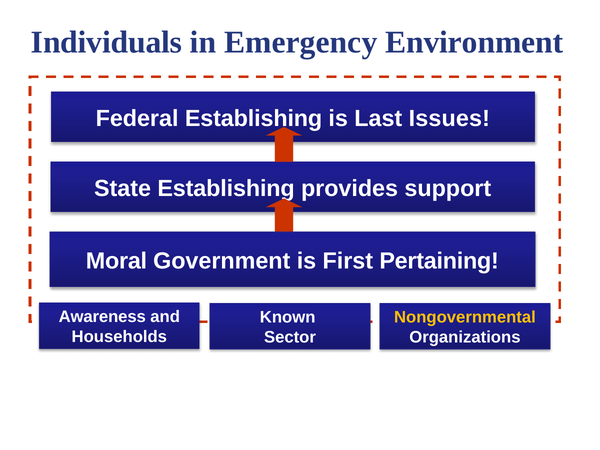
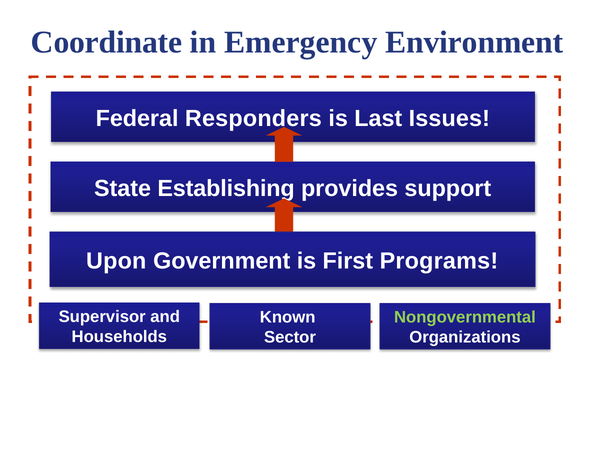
Individuals: Individuals -> Coordinate (107, 42)
Federal Establishing: Establishing -> Responders (253, 118)
Moral: Moral -> Upon (116, 261)
Pertaining: Pertaining -> Programs (439, 261)
Awareness: Awareness -> Supervisor (102, 317)
Nongovernmental colour: yellow -> light green (465, 317)
